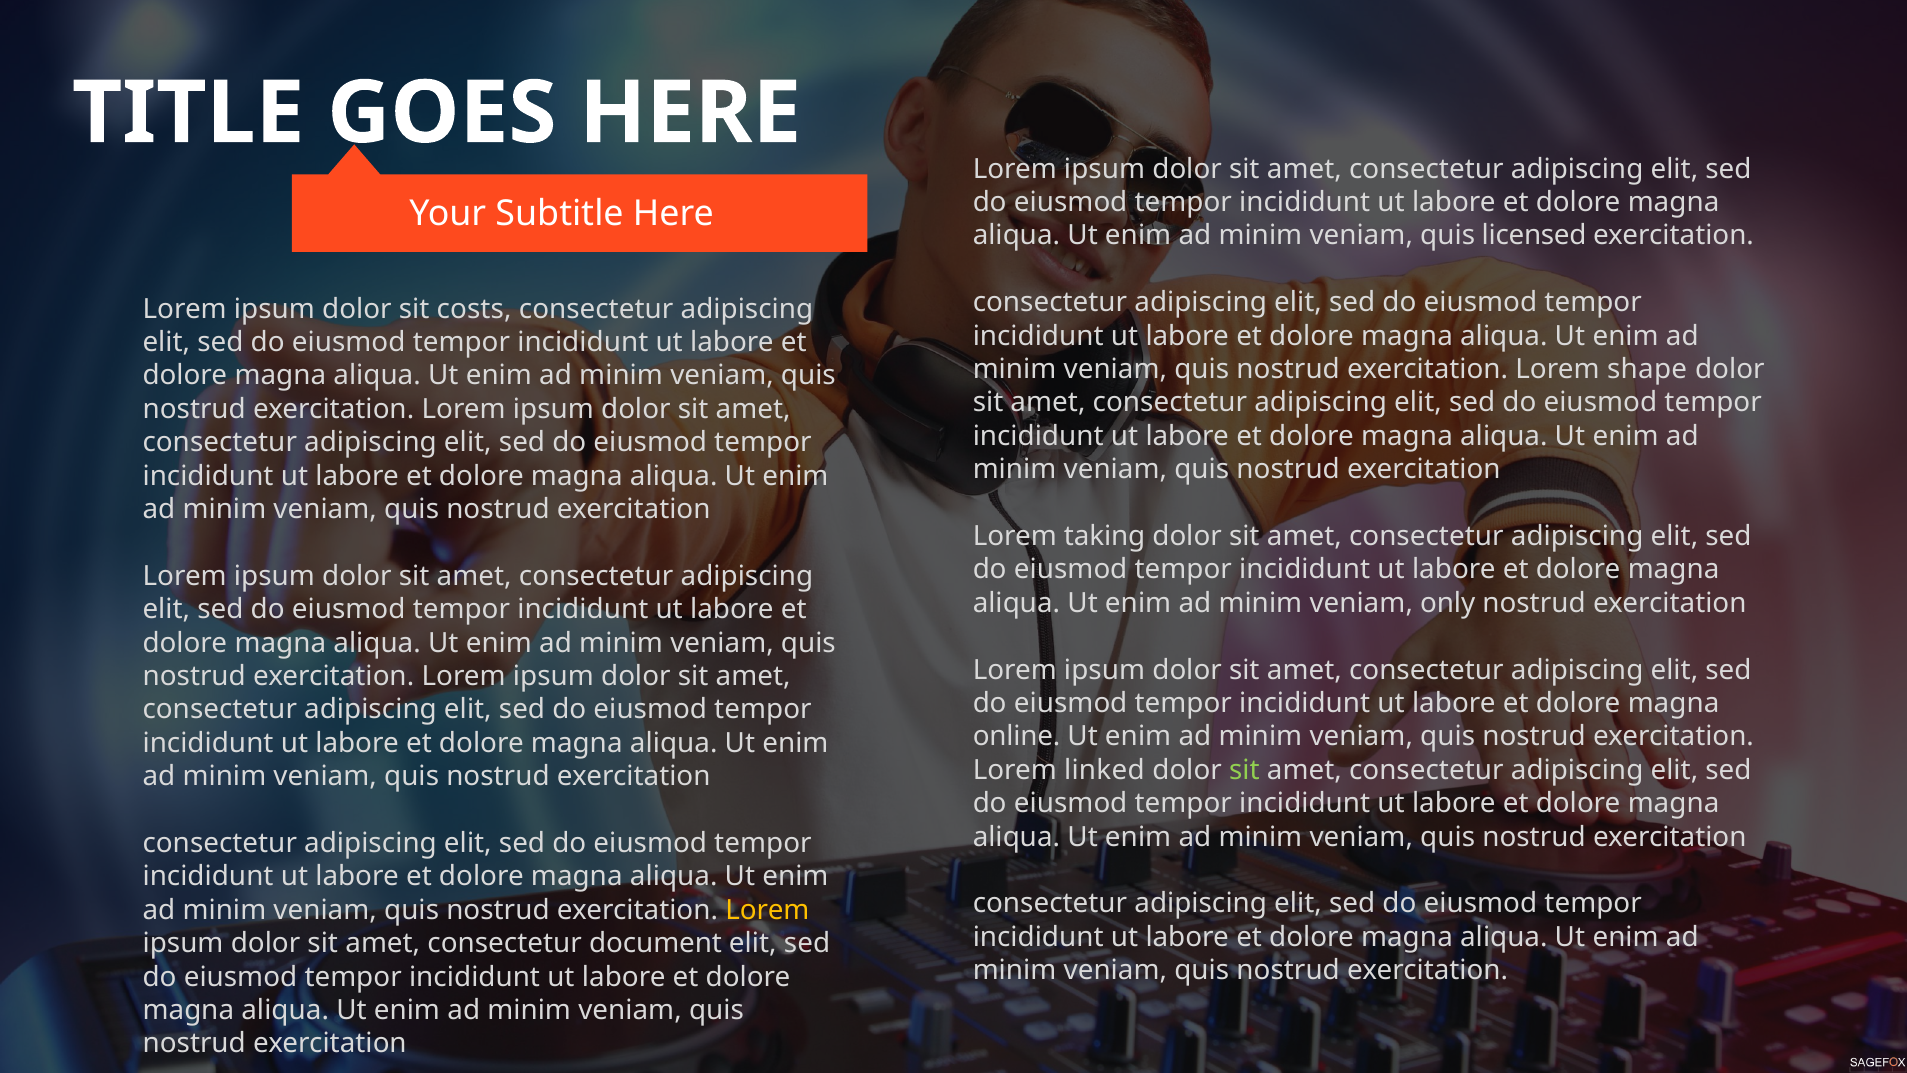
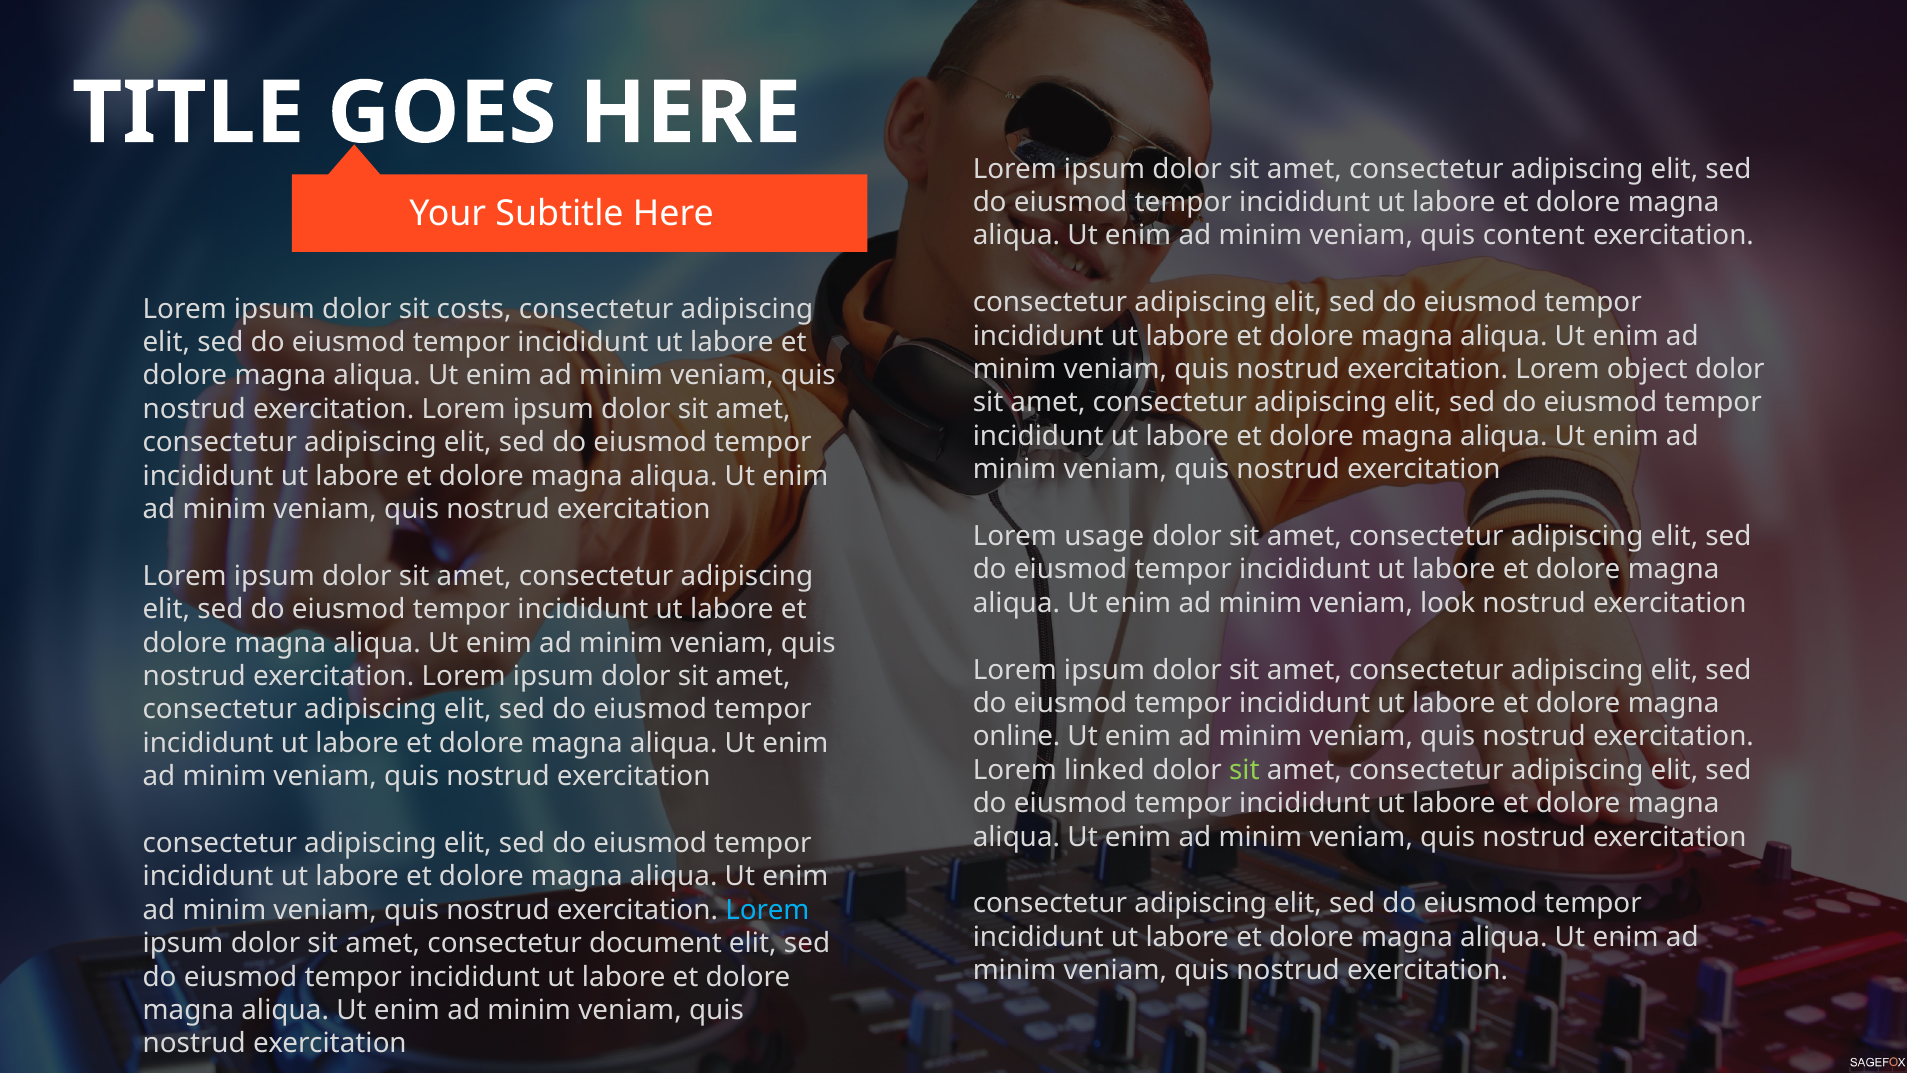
licensed: licensed -> content (1534, 236)
shape: shape -> object (1647, 369)
taking: taking -> usage (1104, 536)
only: only -> look (1448, 603)
Lorem colour: yellow -> light blue (767, 910)
